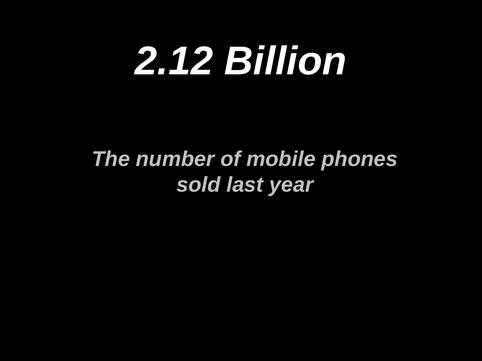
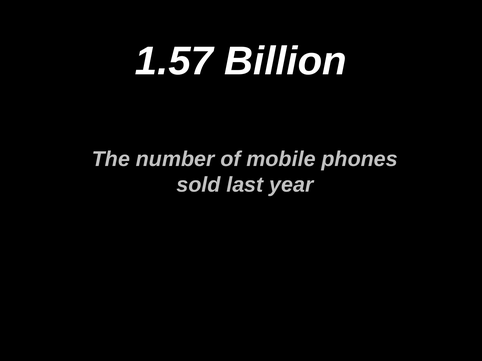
2.12: 2.12 -> 1.57 (174, 61)
